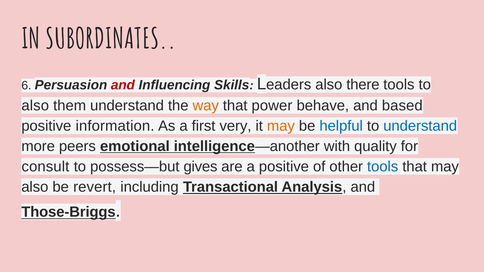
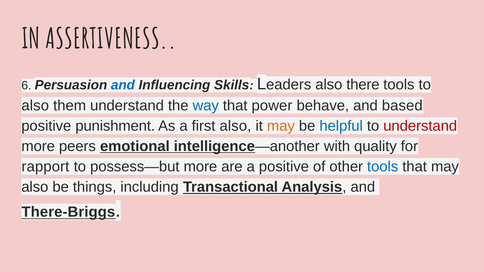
SUBORDINATES: SUBORDINATES -> ASSERTIVENESS (111, 39)
and colour: red -> blue (123, 85)
way colour: orange -> blue (206, 106)
information: information -> punishment (115, 126)
first very: very -> also (235, 126)
understand colour: blue -> red (420, 126)
consult: consult -> rapport (45, 167)
possess—but gives: gives -> more (200, 167)
revert: revert -> things (95, 187)
Those-Briggs: Those-Briggs -> There-Briggs (68, 212)
